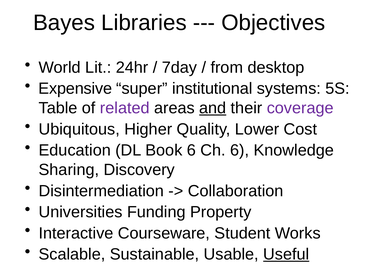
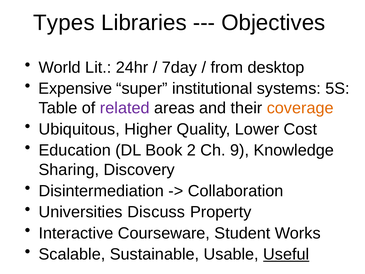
Bayes: Bayes -> Types (64, 23)
and underline: present -> none (213, 108)
coverage colour: purple -> orange (300, 108)
Book 6: 6 -> 2 (191, 150)
Ch 6: 6 -> 9 (240, 150)
Funding: Funding -> Discuss (156, 212)
